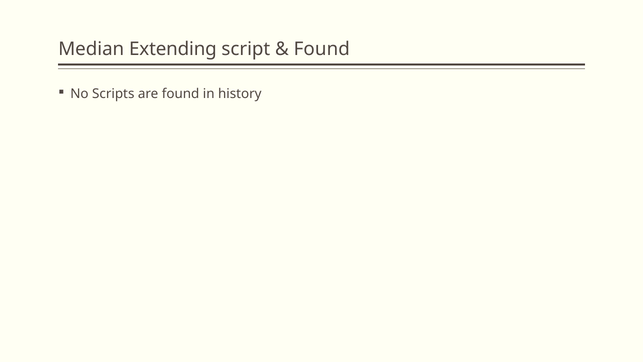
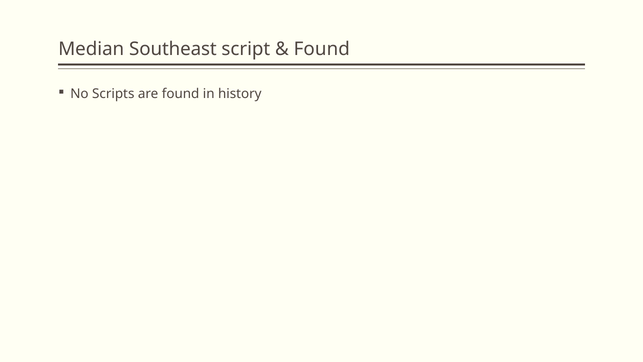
Extending: Extending -> Southeast (173, 49)
